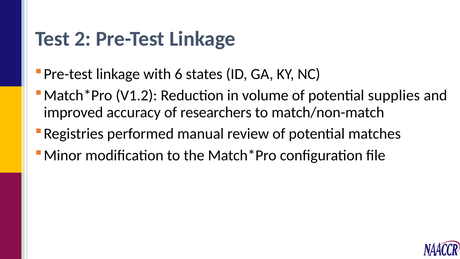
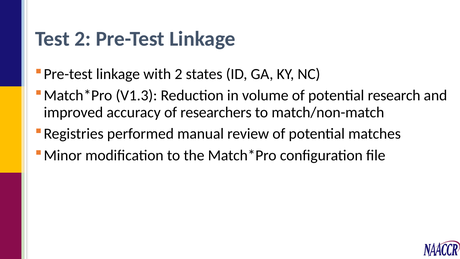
with 6: 6 -> 2 (178, 74)
V1.2: V1.2 -> V1.3 (136, 95)
supplies: supplies -> research (394, 95)
